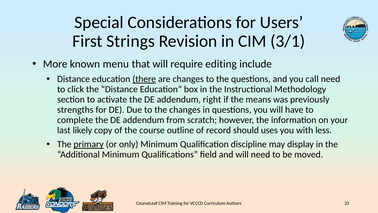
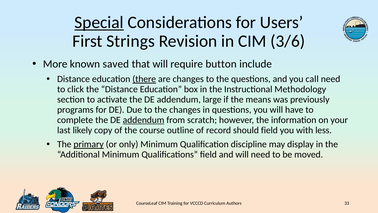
Special underline: none -> present (99, 22)
3/1: 3/1 -> 3/6 (288, 41)
menu: menu -> saved (116, 64)
editing: editing -> button (221, 64)
right: right -> large (212, 99)
strengths: strengths -> programs (75, 110)
addendum underline: none -> present (144, 120)
should uses: uses -> field (269, 130)
